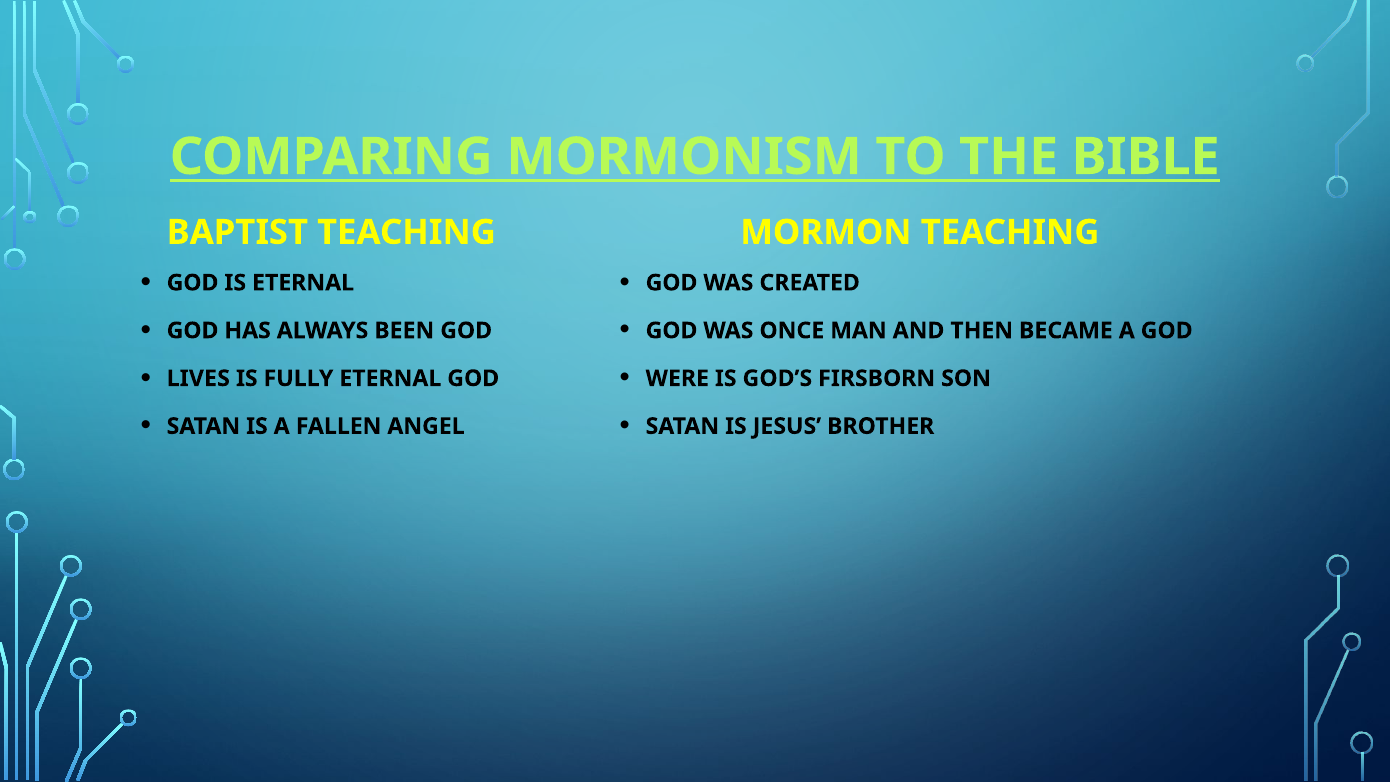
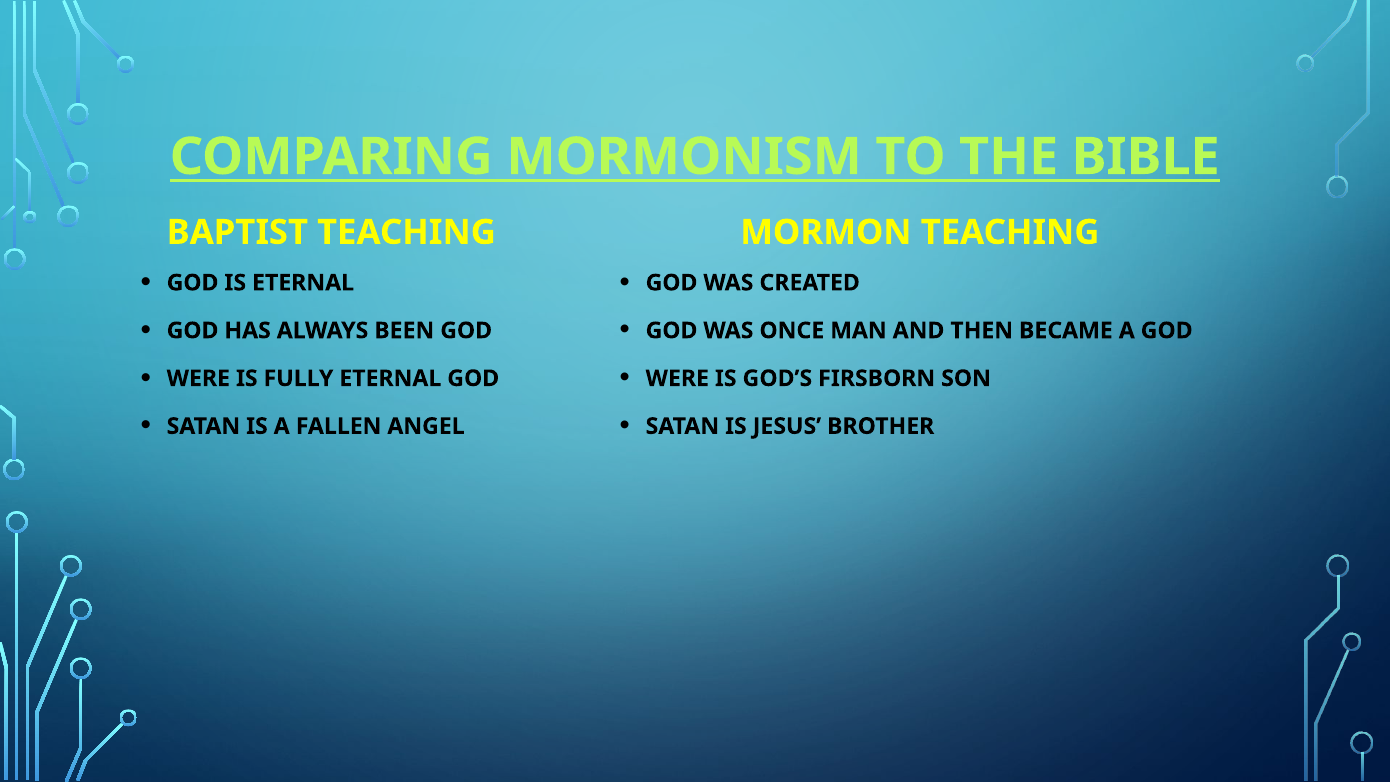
LIVES: LIVES -> WERE (198, 378)
